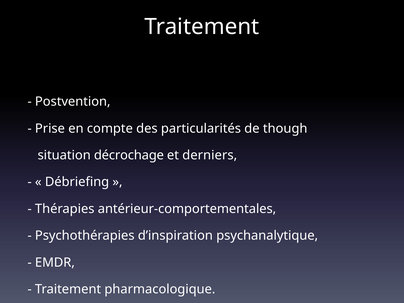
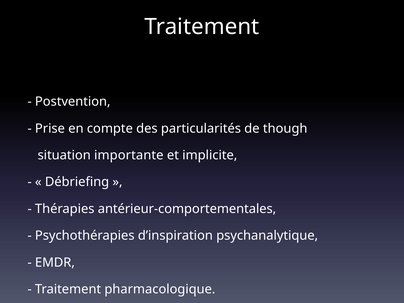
décrochage: décrochage -> importante (129, 155)
derniers: derniers -> implicite (210, 155)
